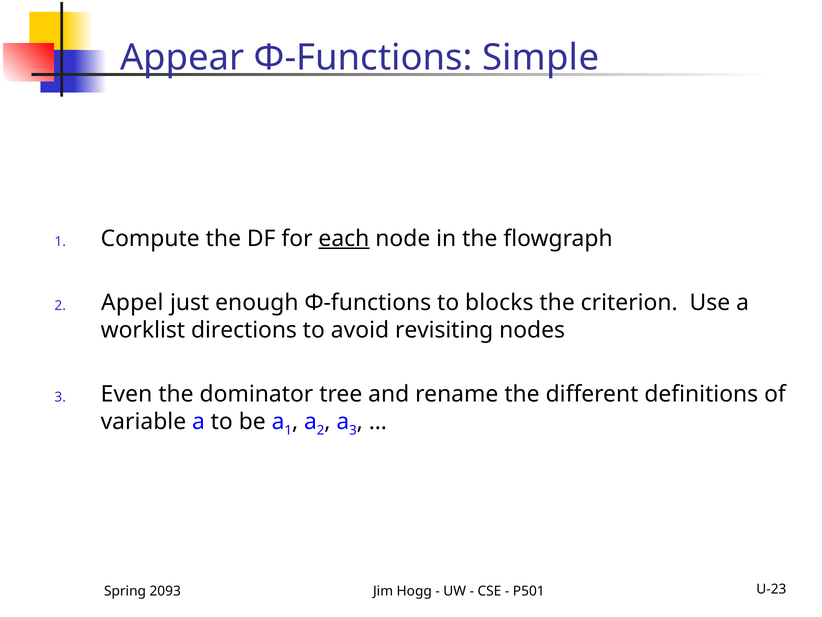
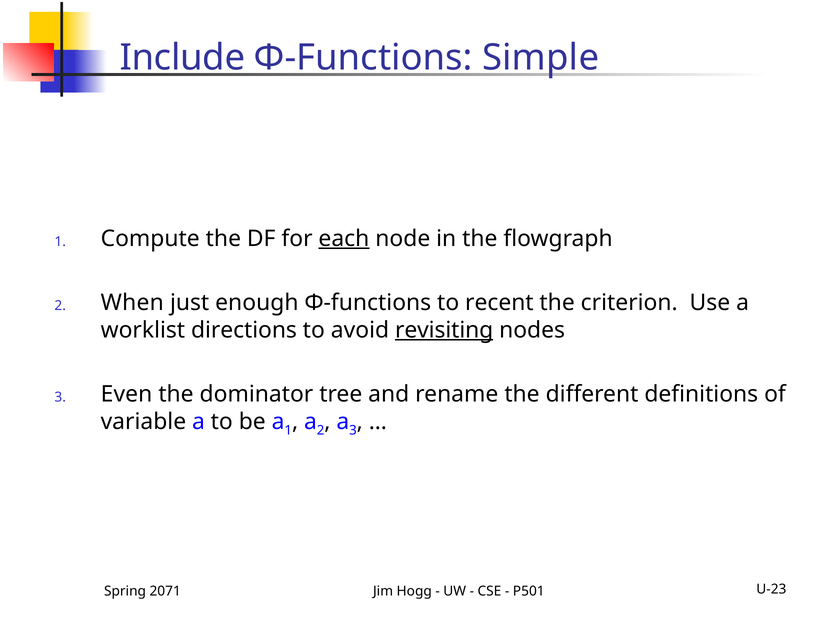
Appear: Appear -> Include (182, 58)
Appel: Appel -> When (132, 302)
blocks: blocks -> recent (499, 302)
revisiting underline: none -> present (444, 330)
2093: 2093 -> 2071 (165, 591)
